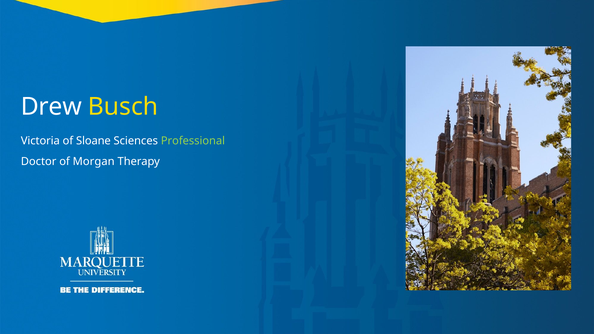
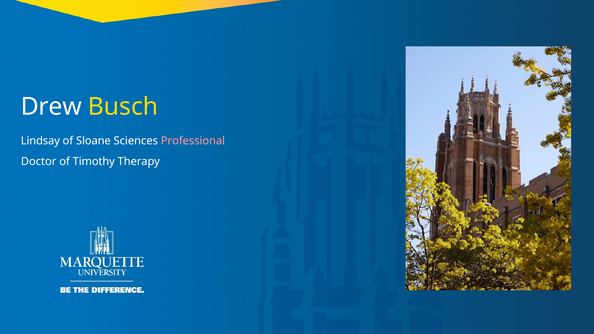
Victoria: Victoria -> Lindsay (40, 141)
Professional colour: light green -> pink (193, 141)
Morgan: Morgan -> Timothy (94, 161)
